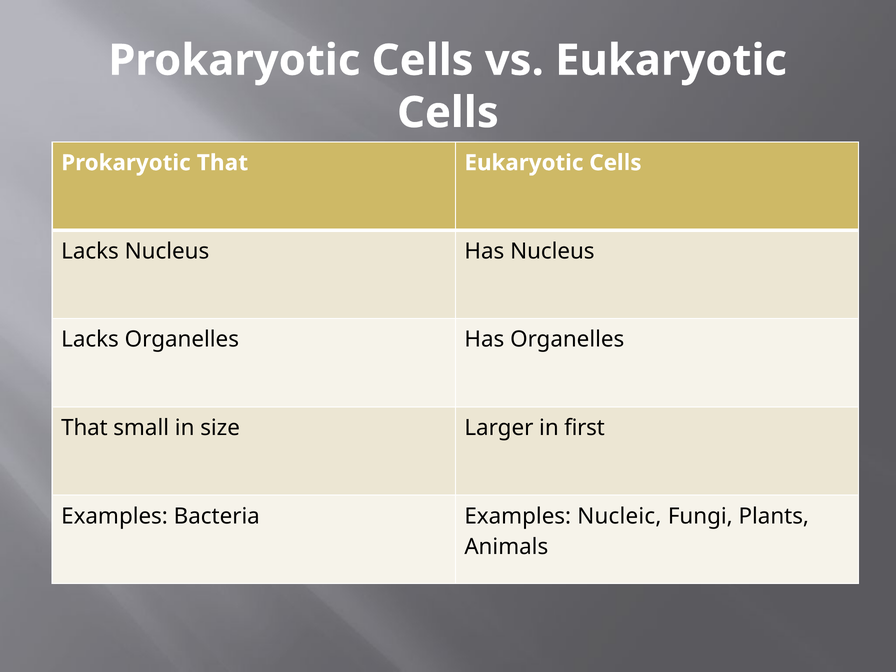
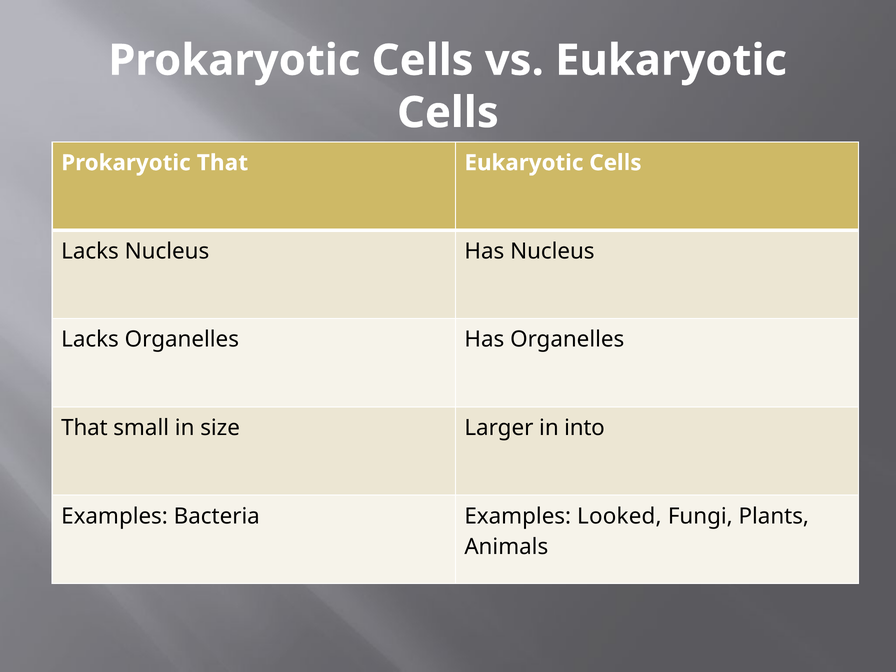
first: first -> into (585, 428)
Nucleic: Nucleic -> Looked (619, 516)
